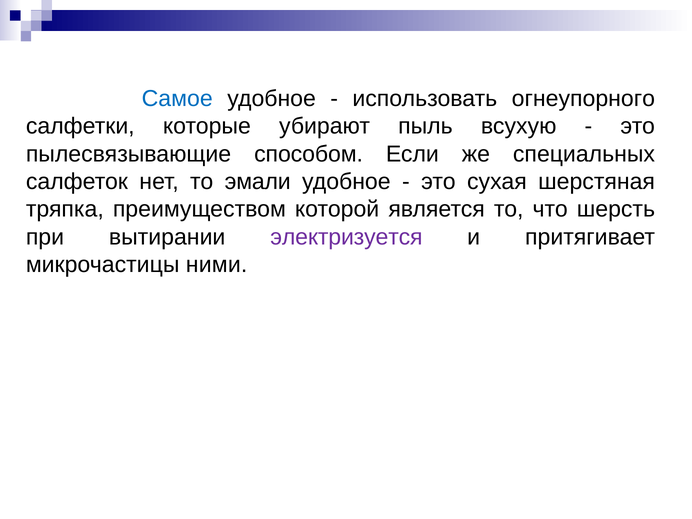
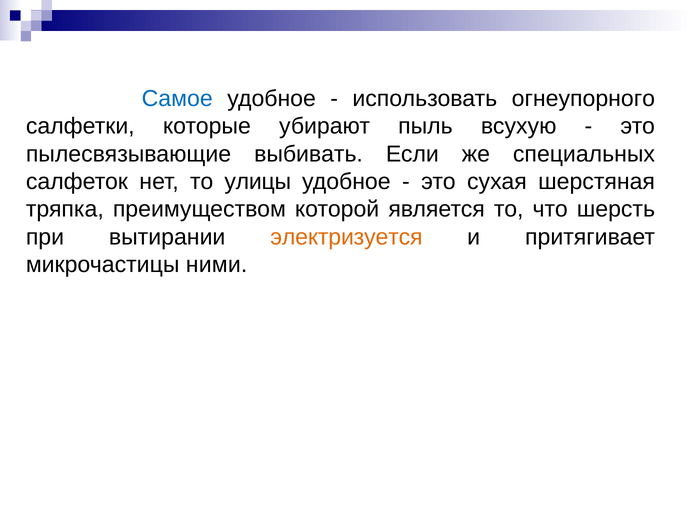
способом: способом -> выбивать (309, 154)
эмали: эмали -> улицы (258, 182)
электризуется colour: purple -> orange (346, 237)
